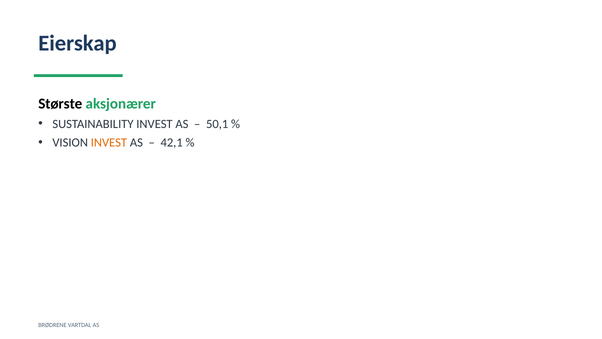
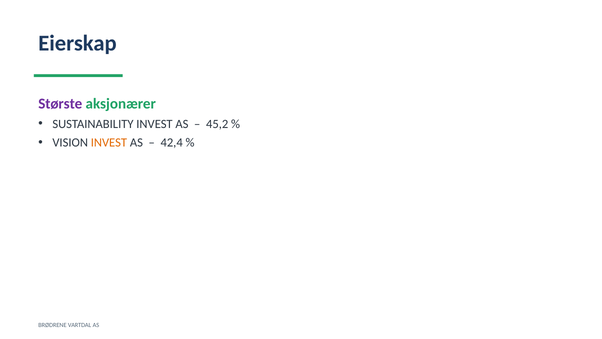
Største colour: black -> purple (60, 104)
50,1: 50,1 -> 45,2 (217, 124)
42,1: 42,1 -> 42,4 (172, 143)
